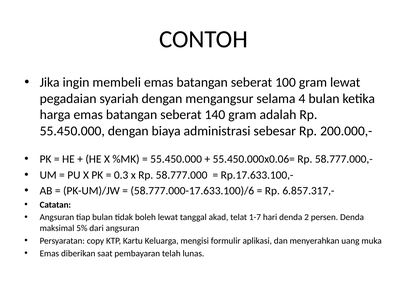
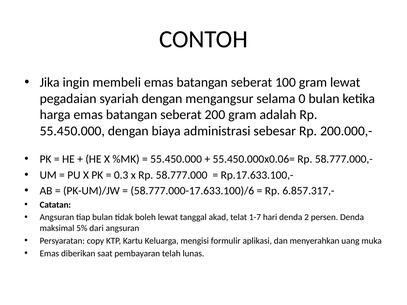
4: 4 -> 0 (302, 99)
140: 140 -> 200 (215, 115)
